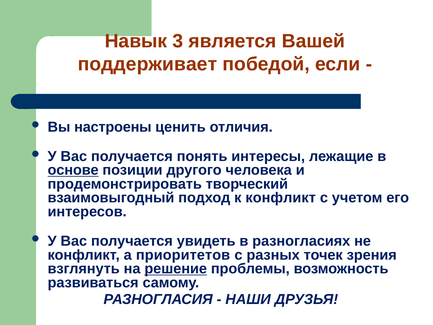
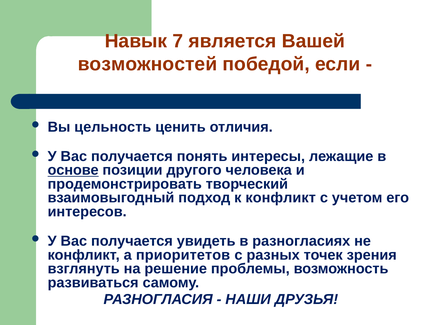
3: 3 -> 7 (178, 41)
поддерживает: поддерживает -> возможностей (147, 64)
настроены: настроены -> цельность (113, 127)
решение underline: present -> none (176, 269)
